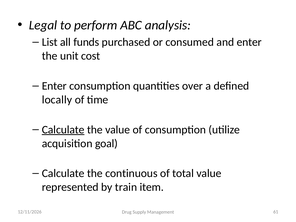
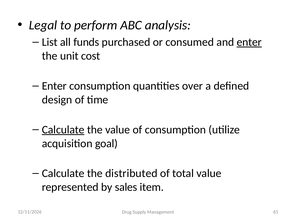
enter underline: none -> present (249, 42)
locally: locally -> design (57, 100)
continuous: continuous -> distributed (131, 173)
train: train -> sales (126, 187)
